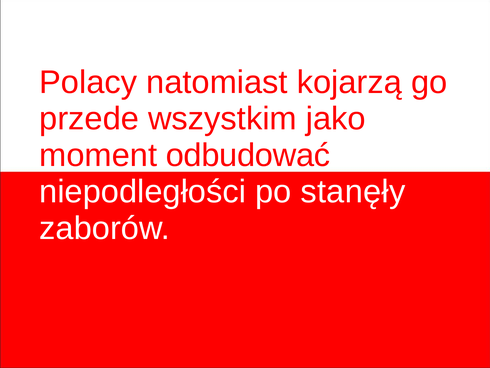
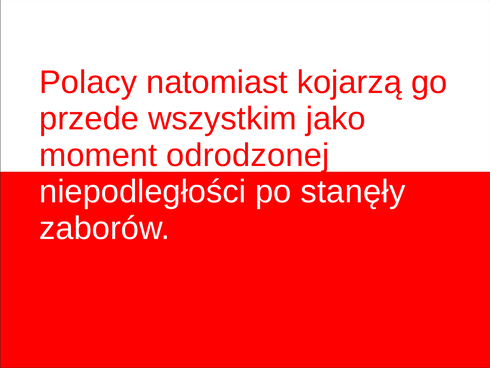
odbudować: odbudować -> odrodzonej (248, 155)
